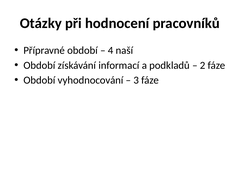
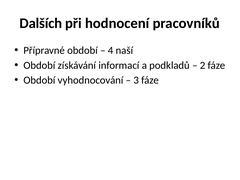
Otázky: Otázky -> Dalších (41, 23)
